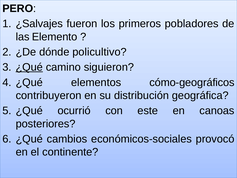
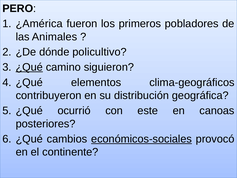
¿Salvajes: ¿Salvajes -> ¿América (39, 24)
Elemento: Elemento -> Animales (55, 37)
cómo-geográficos: cómo-geográficos -> clima-geográficos (192, 82)
económicos-sociales underline: none -> present (142, 139)
